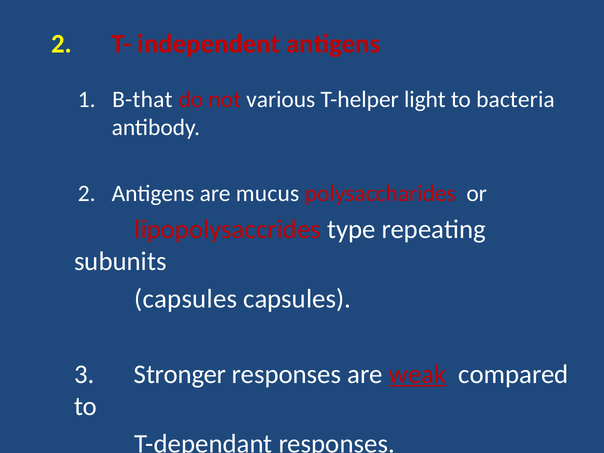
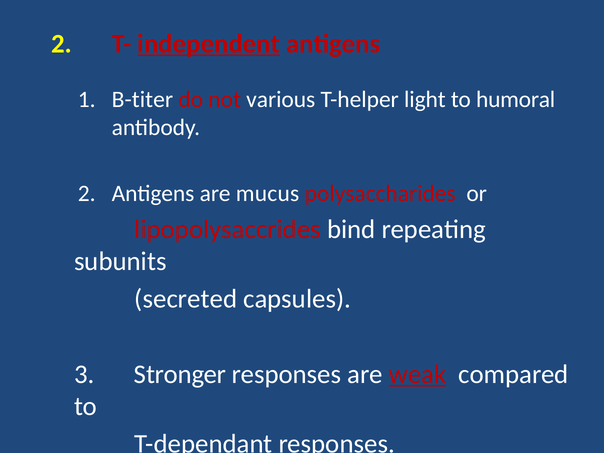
independent underline: none -> present (209, 44)
B-that: B-that -> B-titer (142, 99)
bacteria: bacteria -> humoral (516, 99)
type: type -> bind (351, 229)
capsules: capsules -> secreted (186, 299)
